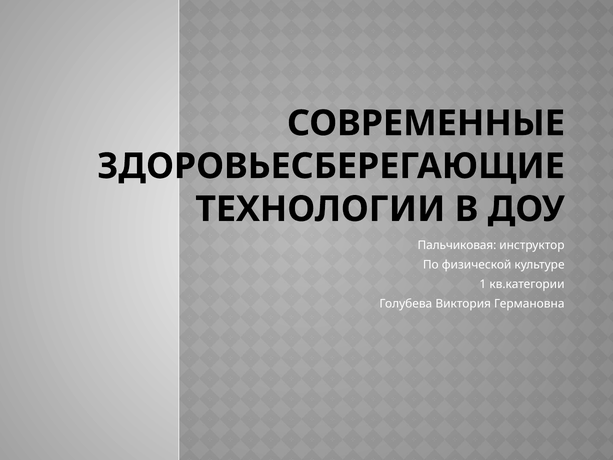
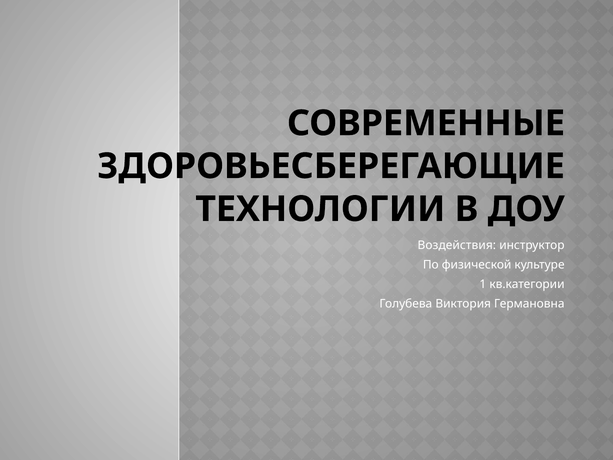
Пальчиковая: Пальчиковая -> Воздействия (457, 245)
